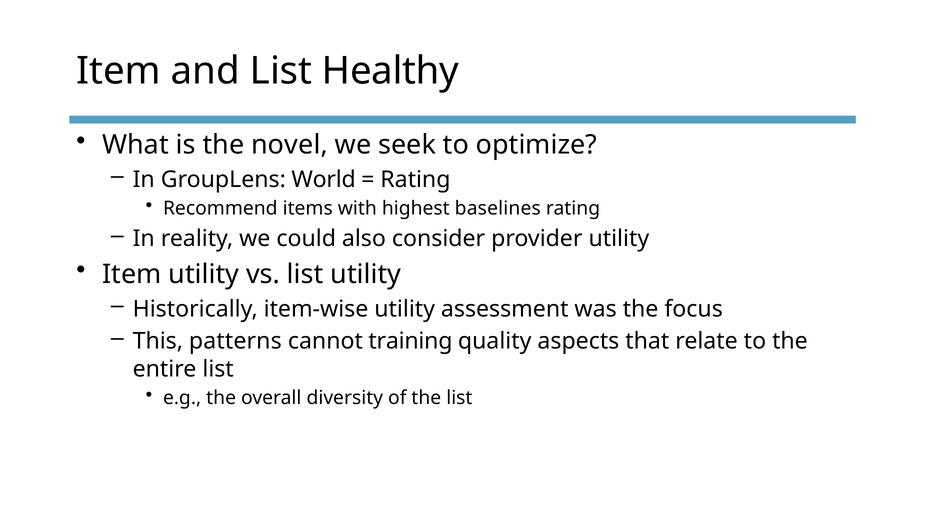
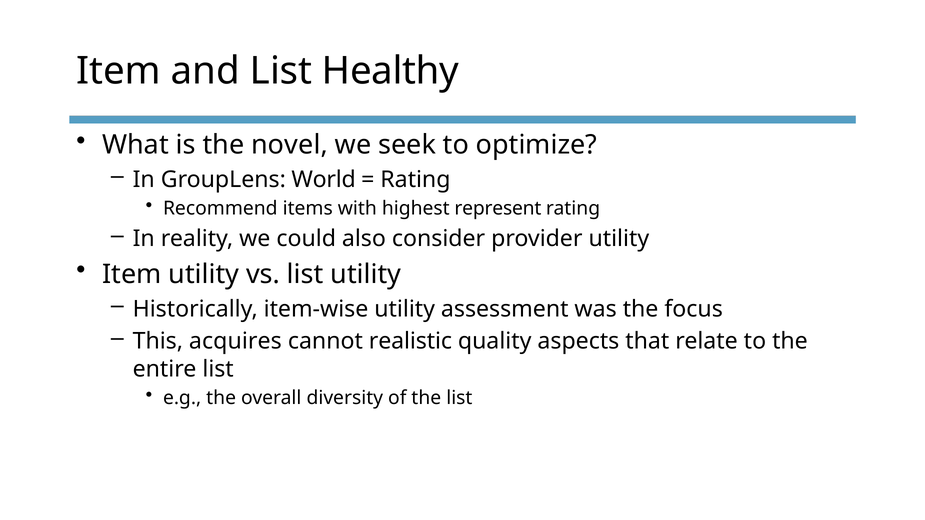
baselines: baselines -> represent (498, 209)
patterns: patterns -> acquires (235, 341)
training: training -> realistic (410, 341)
